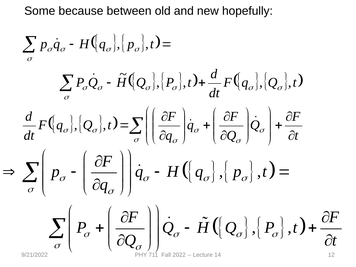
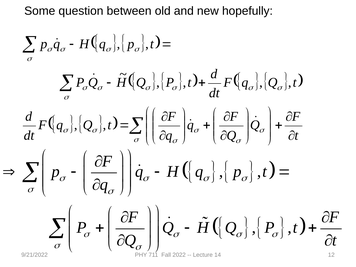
because: because -> question (81, 11)
